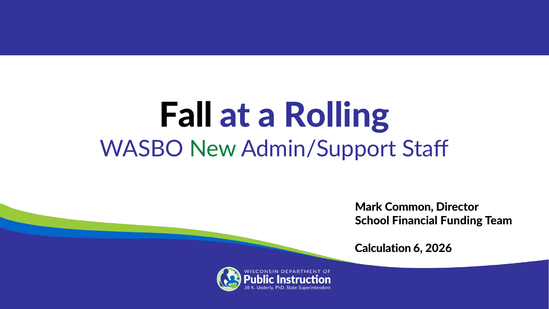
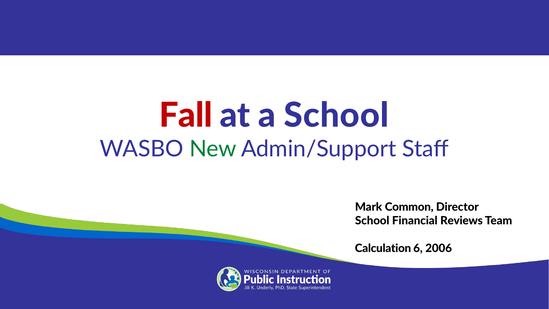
Fall colour: black -> red (186, 115)
a Rolling: Rolling -> School (336, 115)
Funding: Funding -> Reviews (462, 221)
2026: 2026 -> 2006 (439, 248)
